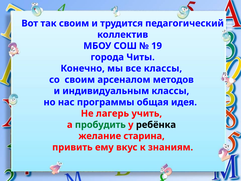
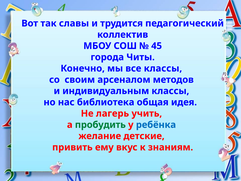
так своим: своим -> славы (74, 23)
19: 19 -> 45 (157, 46)
программы: программы -> библиотека (106, 102)
ребёнка colour: black -> blue (156, 125)
старина: старина -> детские (144, 136)
